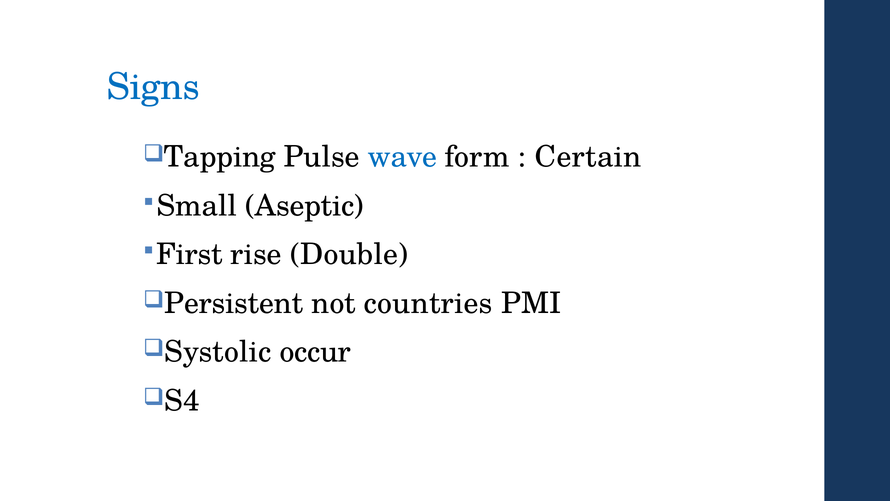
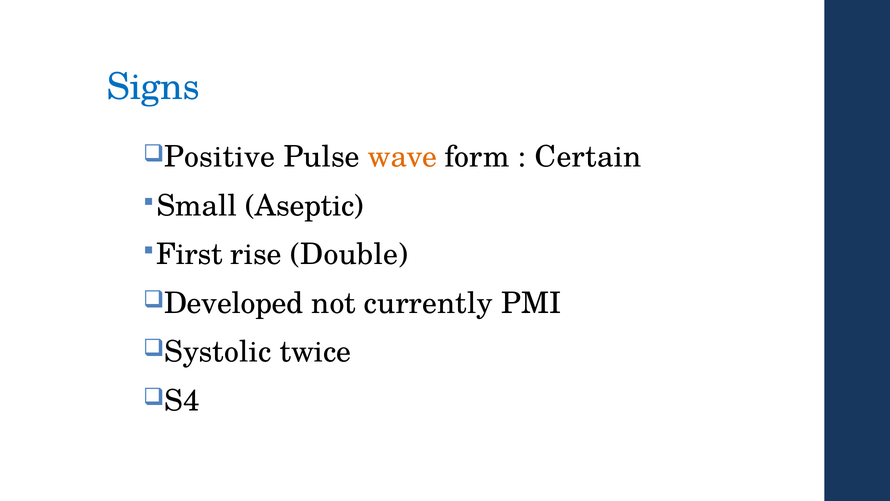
Tapping: Tapping -> Positive (220, 157)
wave colour: blue -> orange (402, 157)
Persistent: Persistent -> Developed (234, 303)
countries: countries -> currently (428, 303)
occur: occur -> twice (315, 352)
